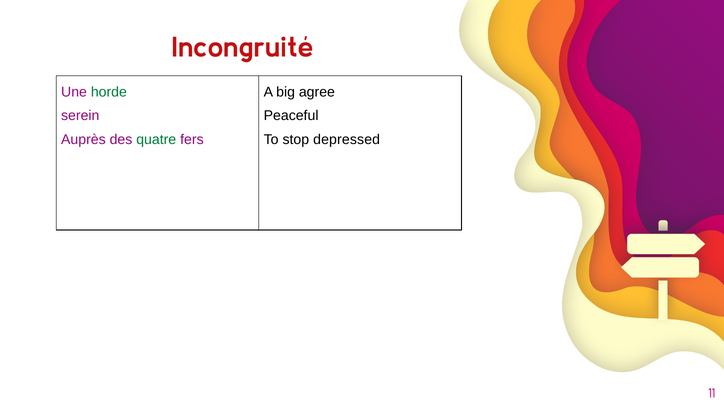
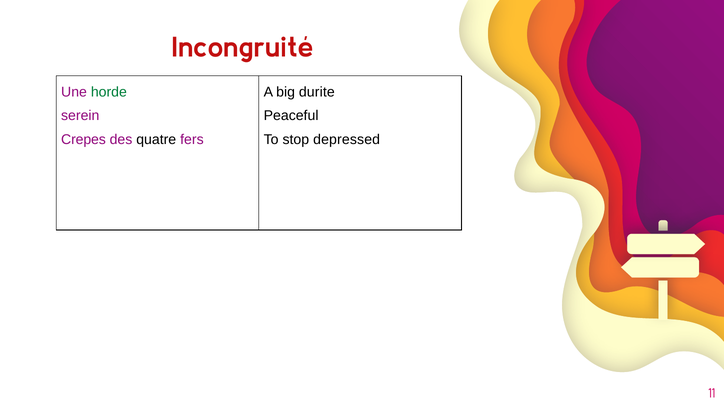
agree: agree -> durite (317, 92)
Auprès: Auprès -> Crepes (83, 139)
quatre colour: green -> black (156, 139)
